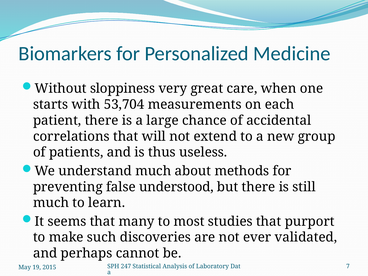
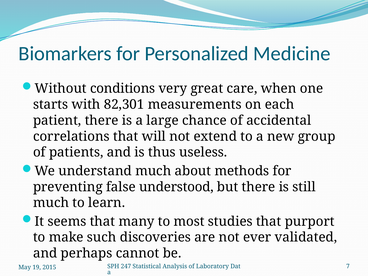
sloppiness: sloppiness -> conditions (123, 89)
53,704: 53,704 -> 82,301 (124, 105)
